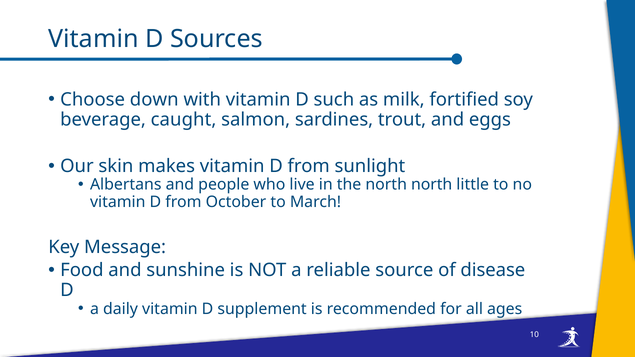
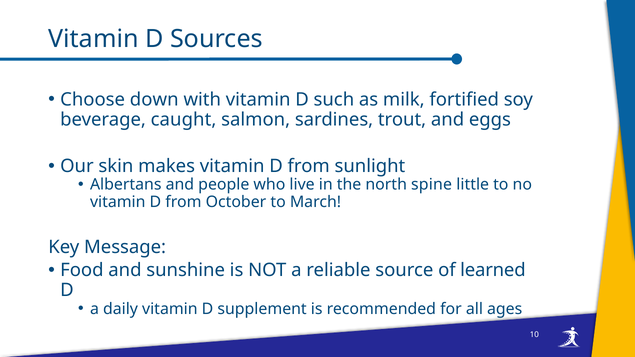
north north: north -> spine (432, 185)
disease: disease -> learned (493, 270)
